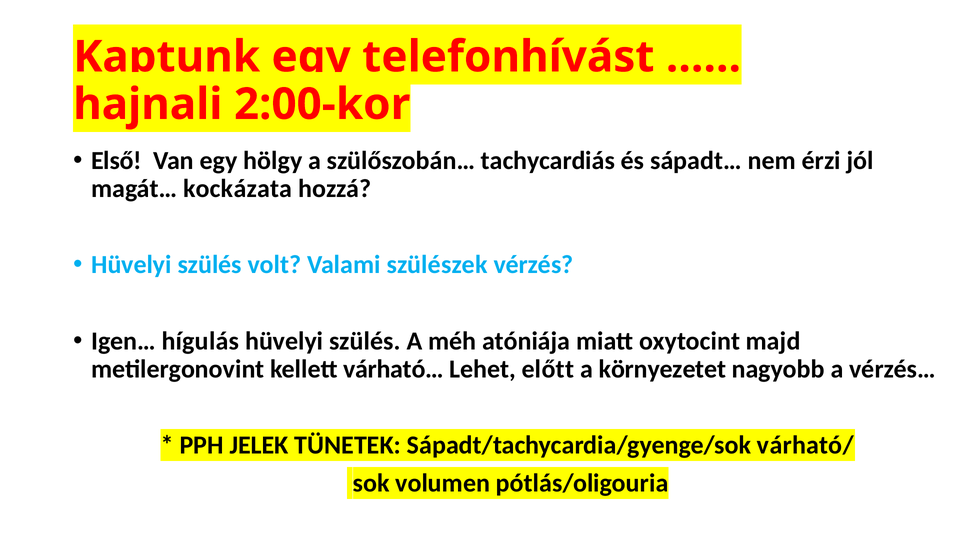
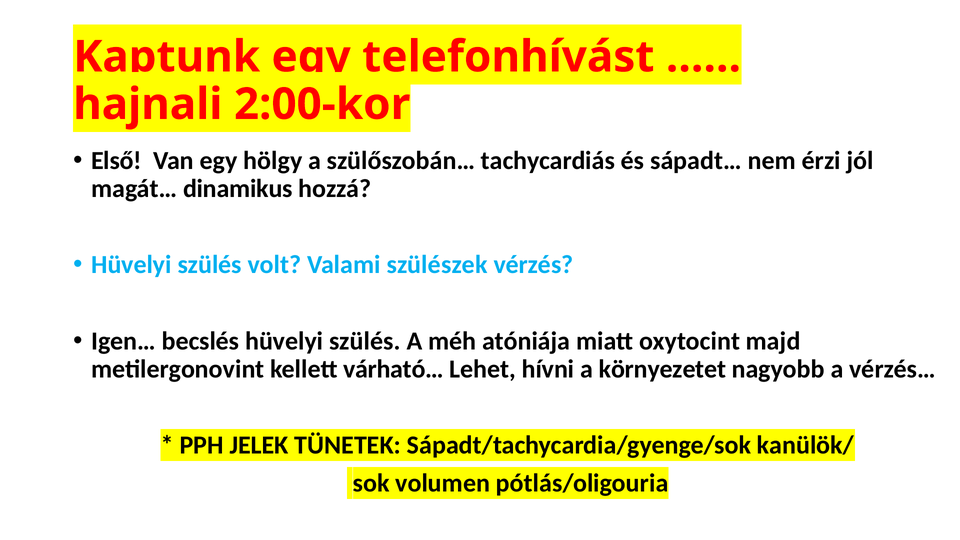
kockázata: kockázata -> dinamikus (238, 189)
hígulás: hígulás -> becslés (200, 341)
előtt: előtt -> hívni (548, 369)
várható/: várható/ -> kanülök/ (805, 445)
